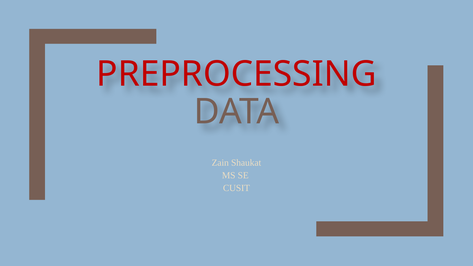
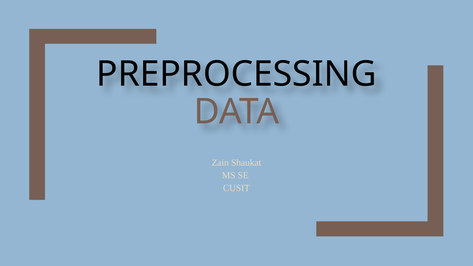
PREPROCESSING colour: red -> black (236, 74)
